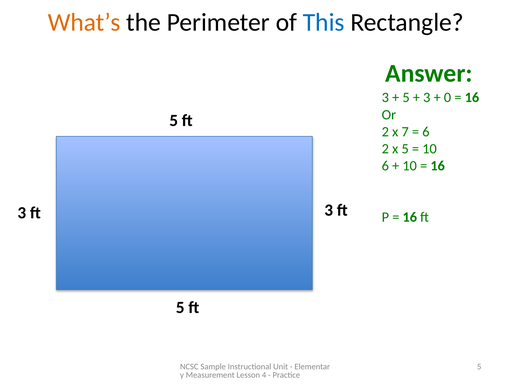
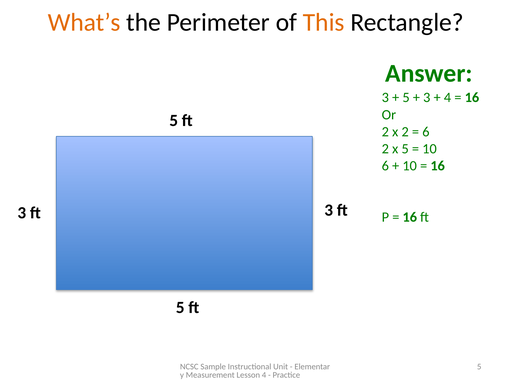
This colour: blue -> orange (324, 22)
0: 0 -> 4 (447, 98)
x 7: 7 -> 2 (405, 132)
